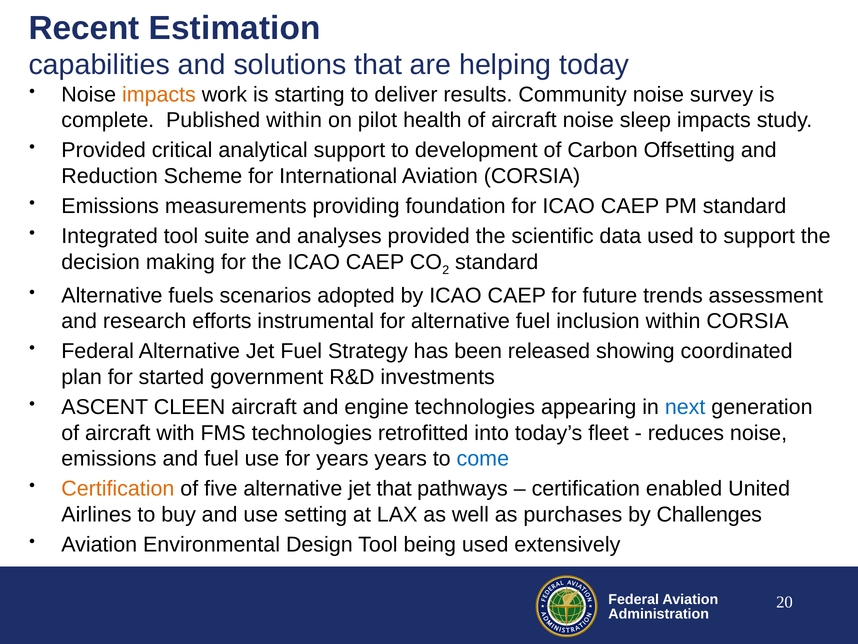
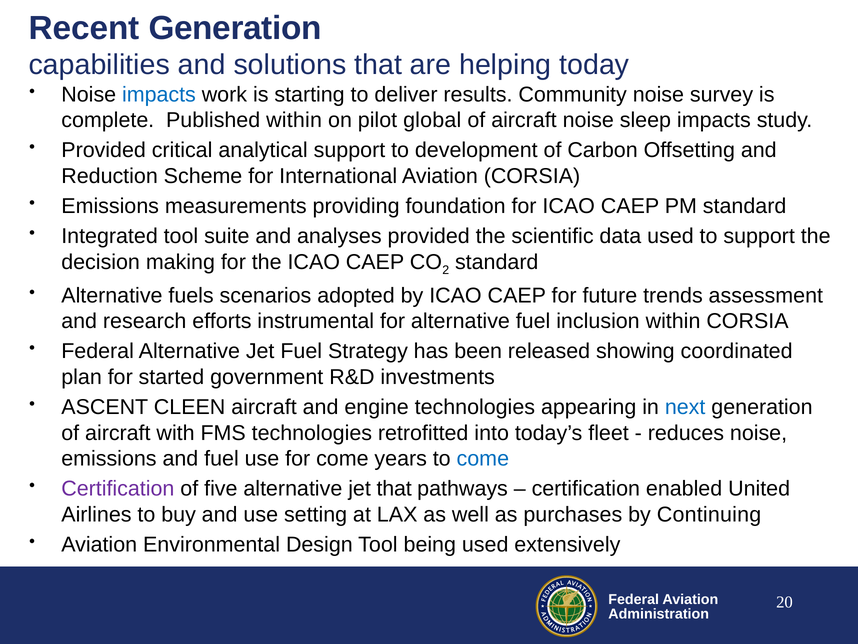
Recent Estimation: Estimation -> Generation (235, 28)
impacts colour: orange -> blue (159, 94)
health: health -> global (432, 120)
for years: years -> come (342, 458)
Certification colour: orange -> purple (118, 488)
Challenges: Challenges -> Continuing (709, 514)
